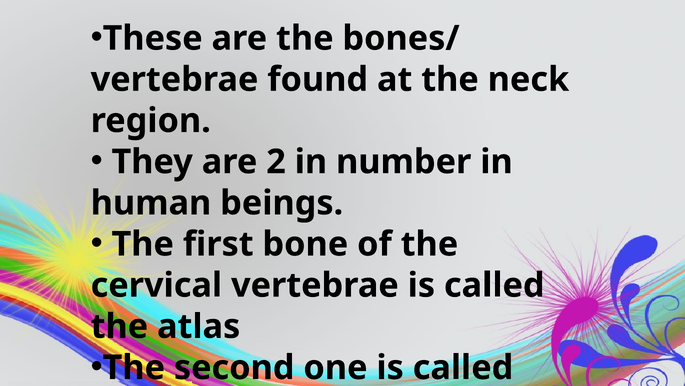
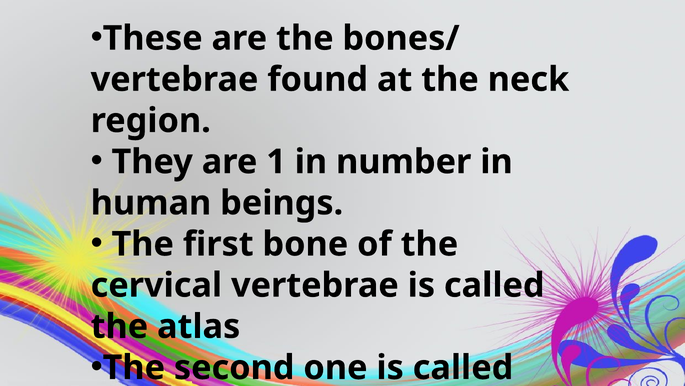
2: 2 -> 1 (276, 162)
